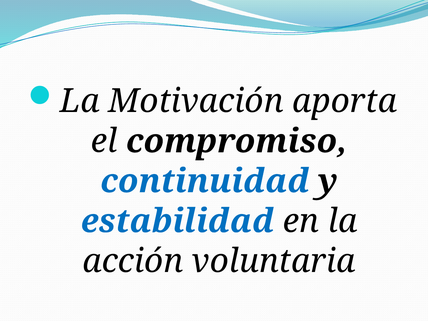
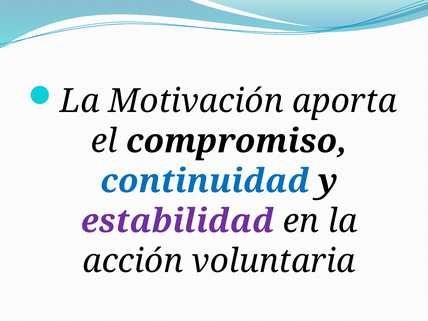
estabilidad colour: blue -> purple (177, 221)
